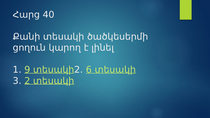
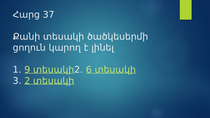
40: 40 -> 37 (49, 15)
